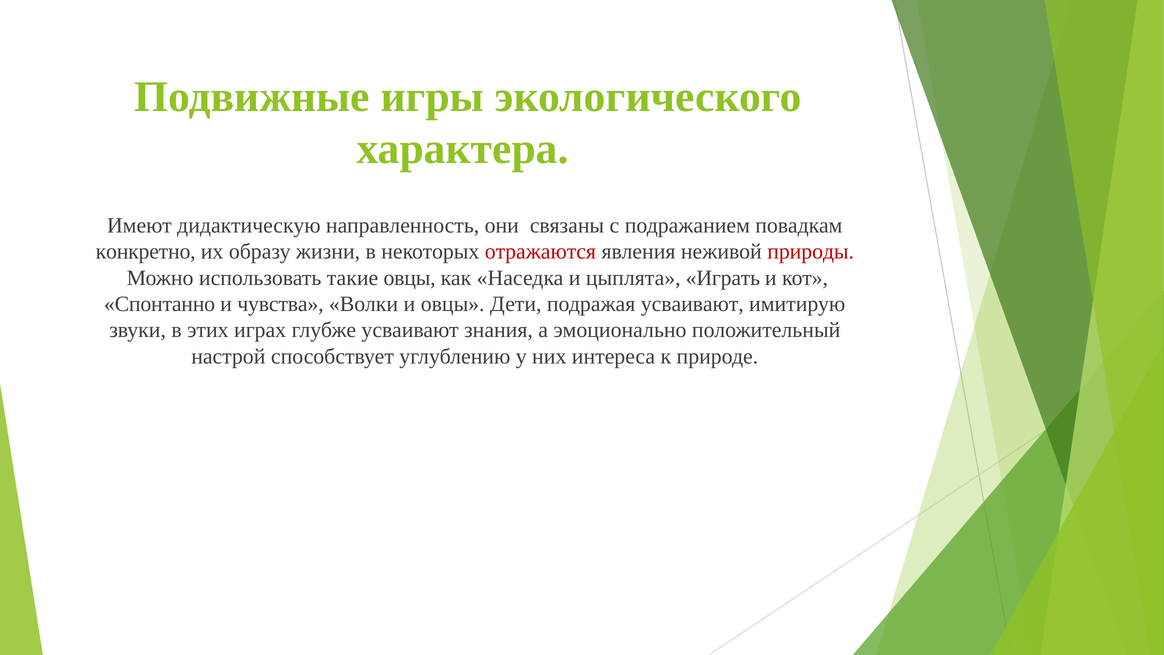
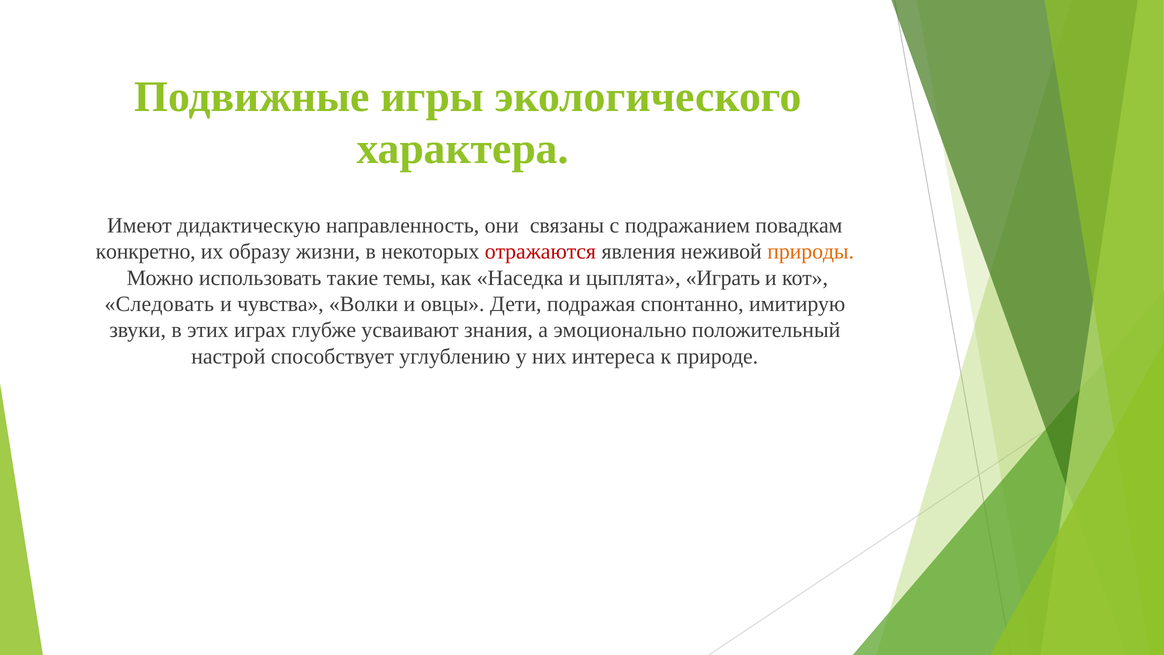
природы colour: red -> orange (811, 251)
такие овцы: овцы -> темы (410, 278)
Спонтанно: Спонтанно -> Следовать (159, 304)
подражая усваивают: усваивают -> спонтанно (692, 304)
